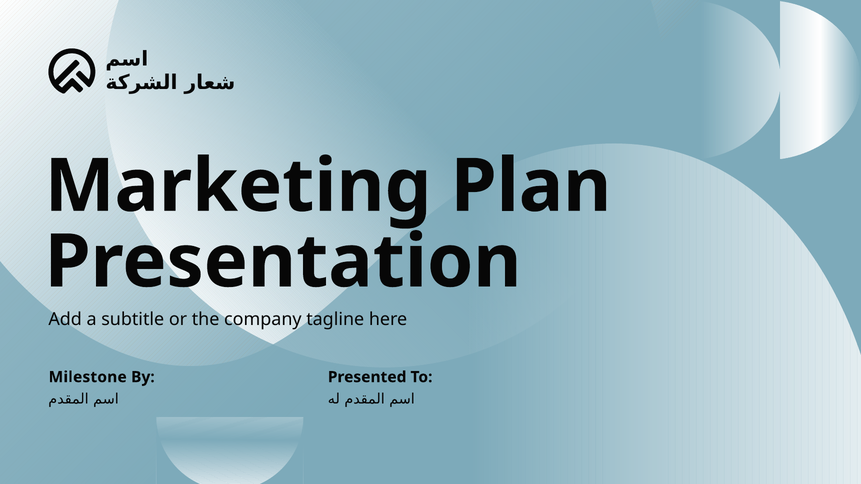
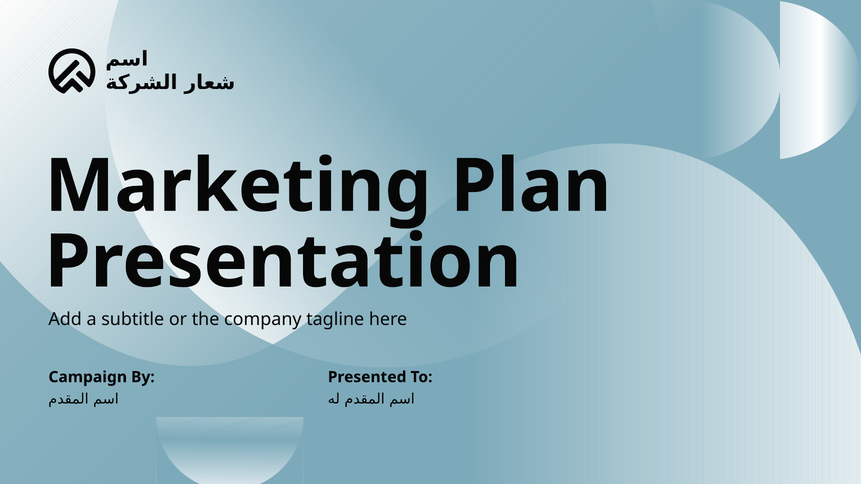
Milestone: Milestone -> Campaign (88, 377)
